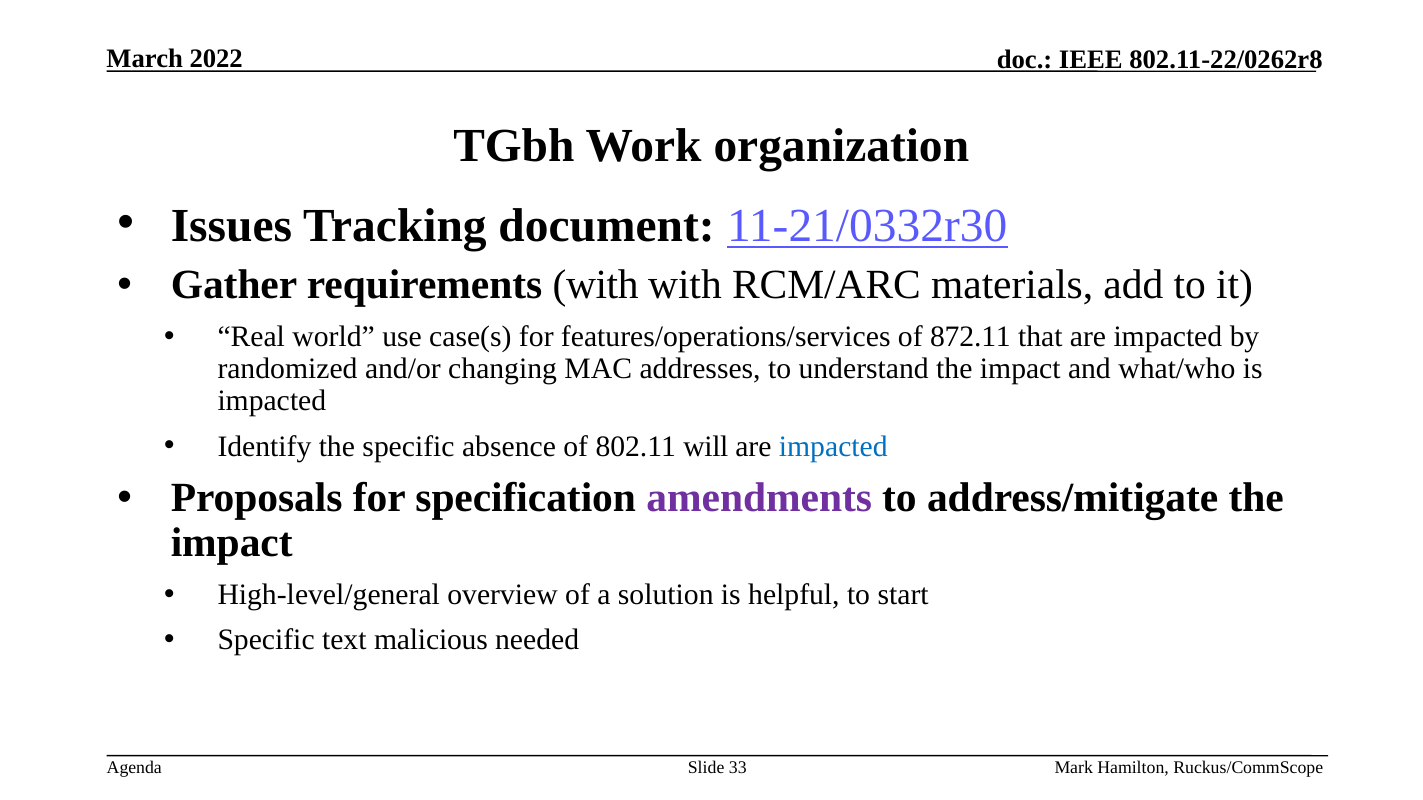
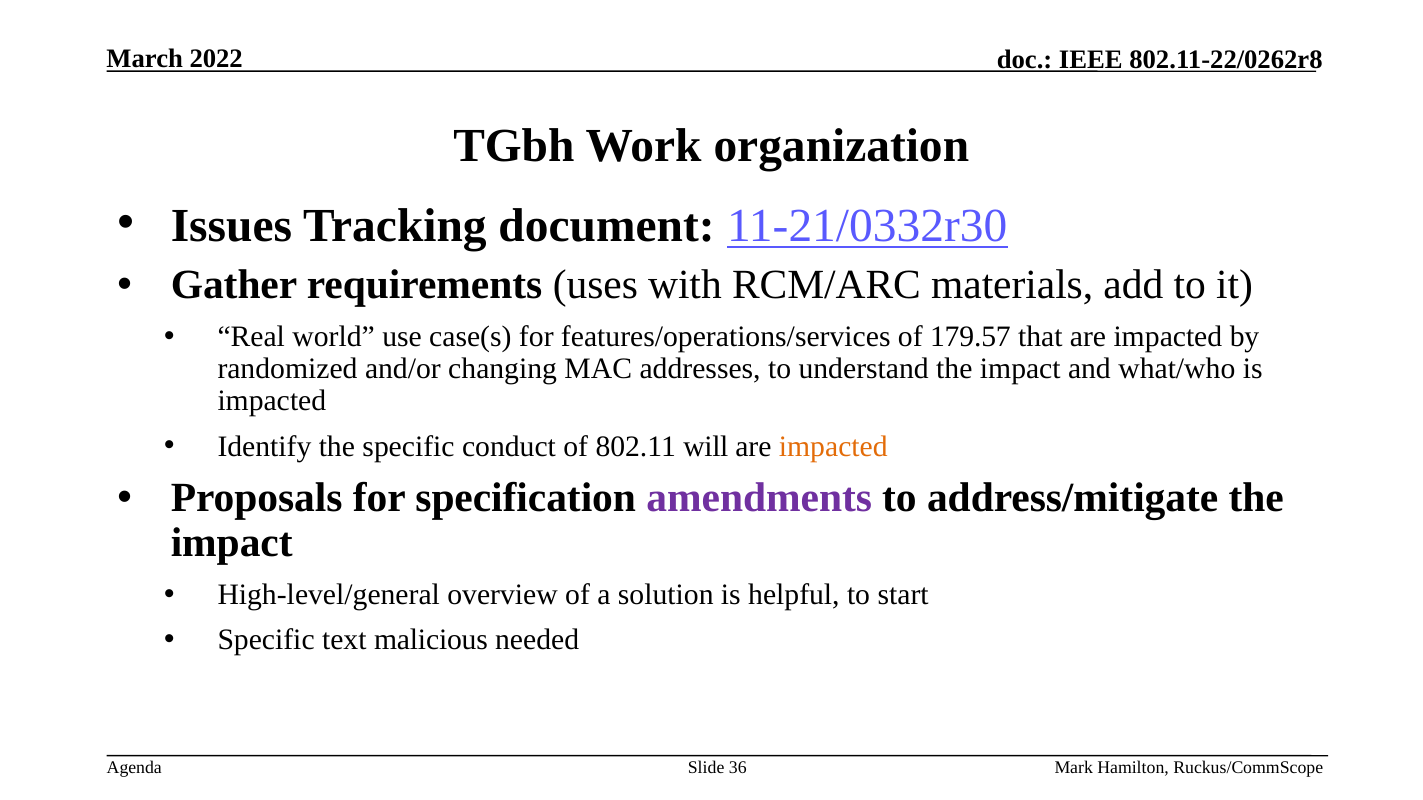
requirements with: with -> uses (595, 285)
872.11: 872.11 -> 179.57 (970, 337)
absence: absence -> conduct (509, 447)
impacted colour: blue -> orange (833, 447)
33: 33 -> 36 (738, 768)
